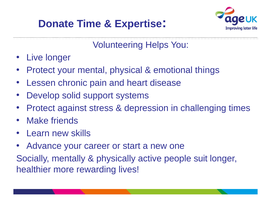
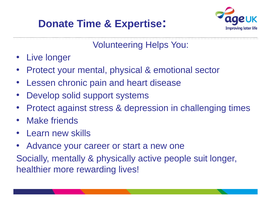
things: things -> sector (207, 70)
